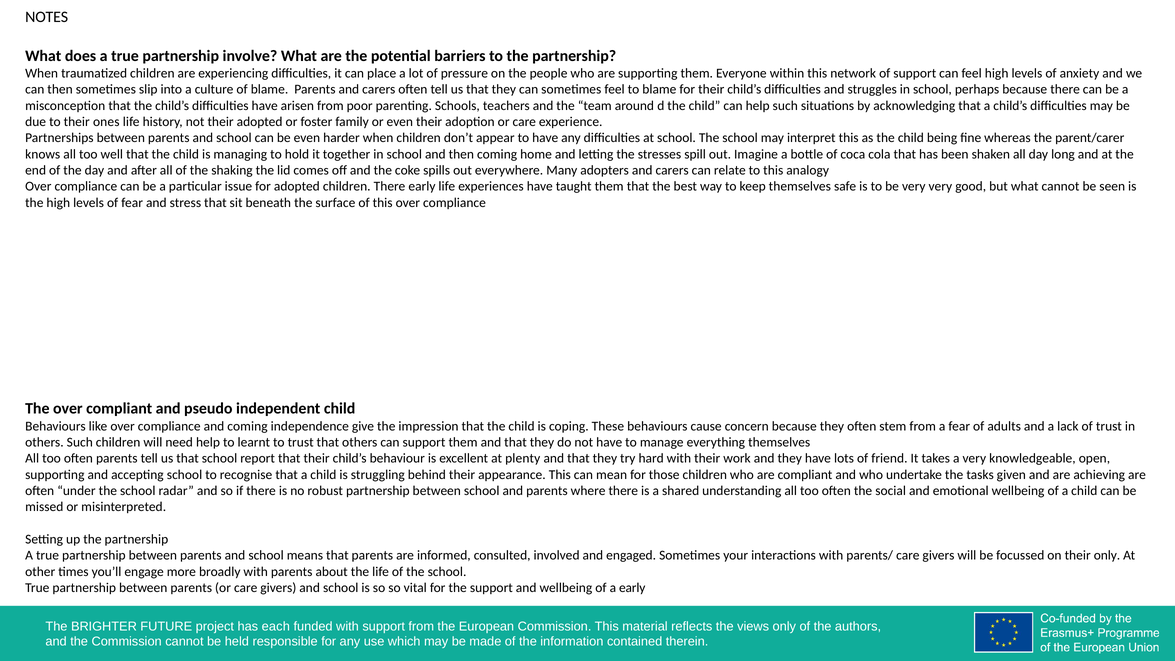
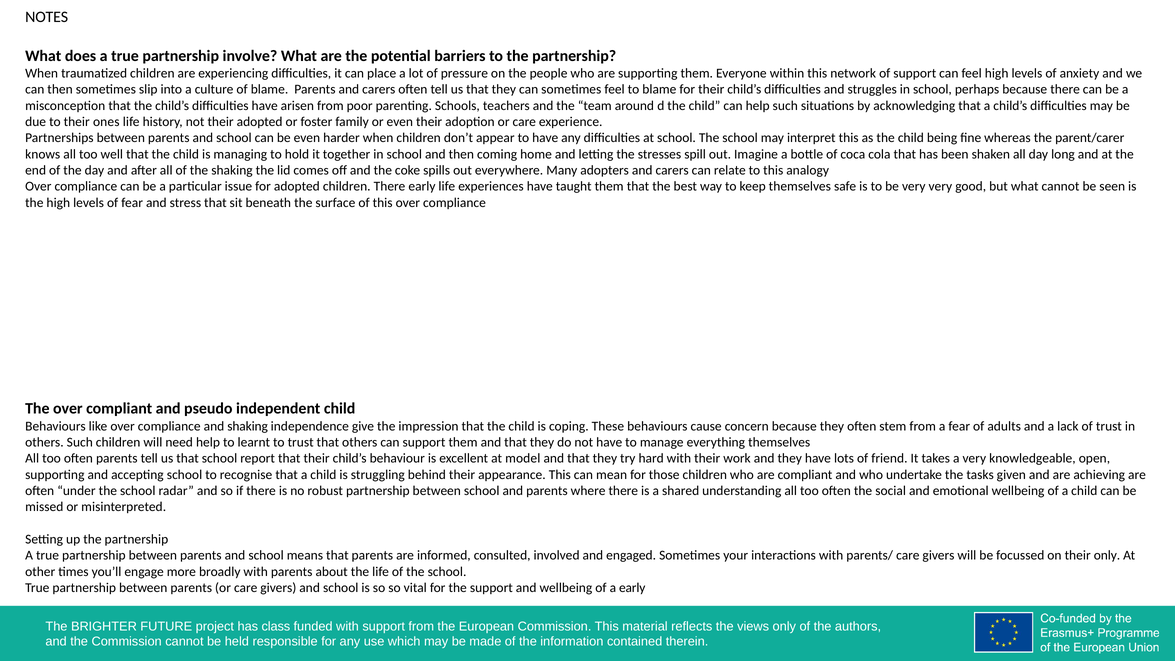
and coming: coming -> shaking (248, 426)
plenty: plenty -> model (523, 458)
each: each -> class (276, 626)
